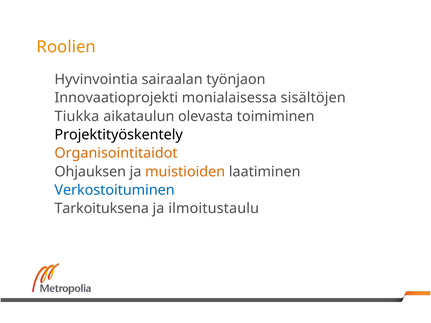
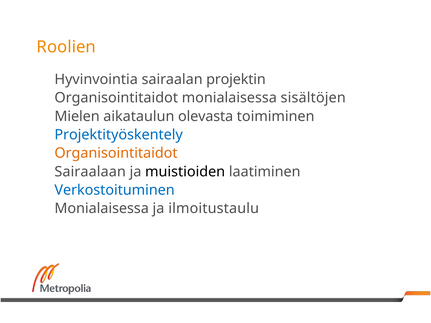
työnjaon: työnjaon -> projektin (236, 80)
Innovaatioprojekti: Innovaatioprojekti -> Organisointitaidot (116, 98)
Tiukka: Tiukka -> Mielen (77, 116)
Projektityöskentely colour: black -> blue (119, 135)
Ohjauksen: Ohjauksen -> Sairaalaan (90, 172)
muistioiden colour: orange -> black (185, 172)
Tarkoituksena: Tarkoituksena -> Monialaisessa (102, 209)
